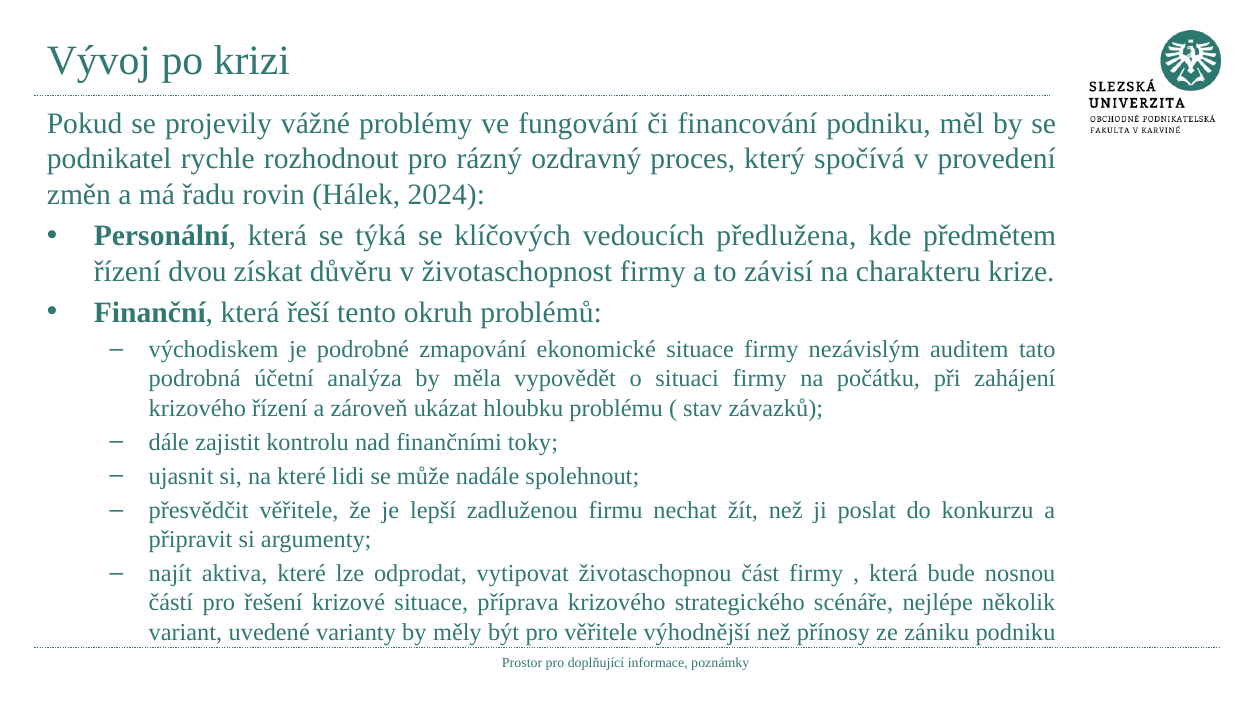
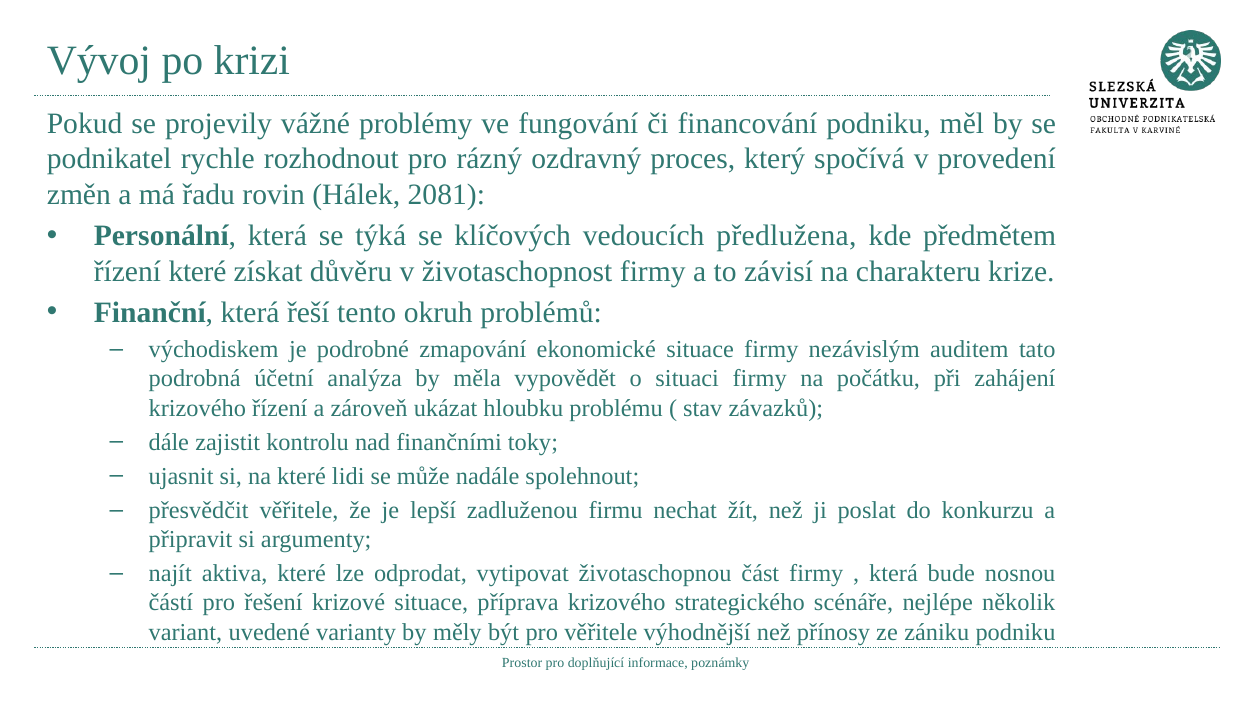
2024: 2024 -> 2081 (446, 195)
řízení dvou: dvou -> které (197, 271)
